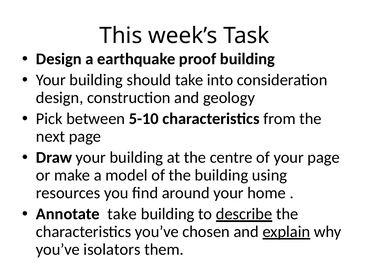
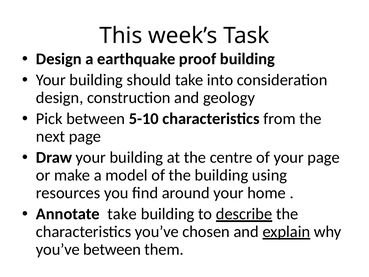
you’ve isolators: isolators -> between (112, 249)
